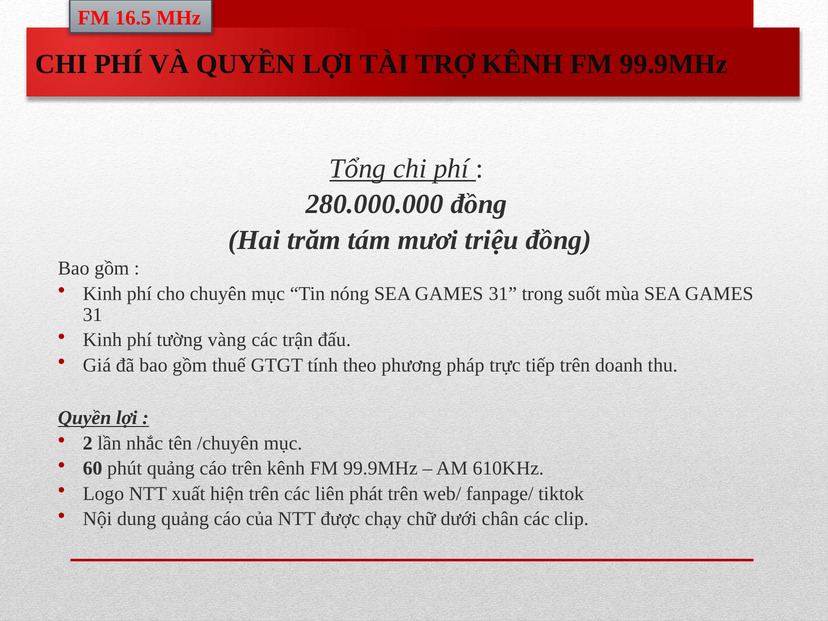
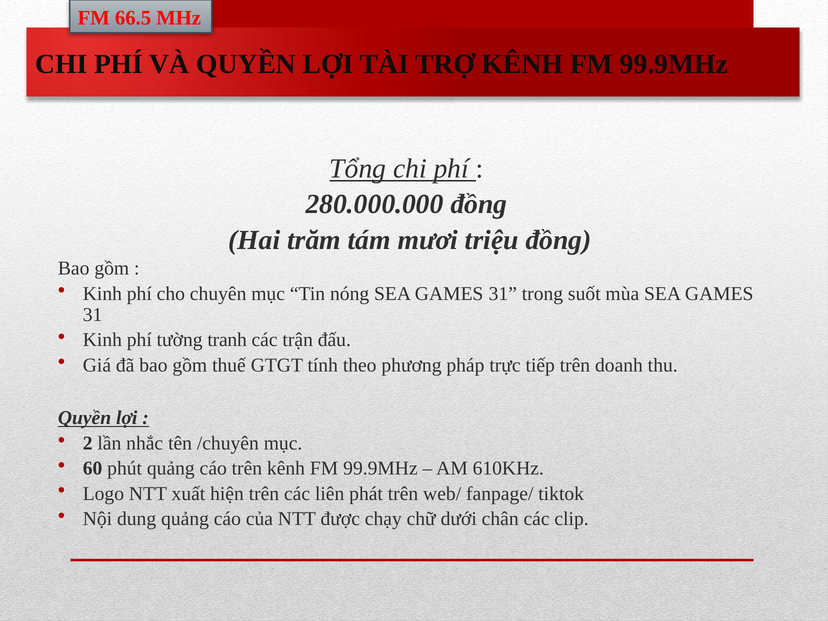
16.5: 16.5 -> 66.5 (133, 18)
vàng: vàng -> tranh (227, 340)
